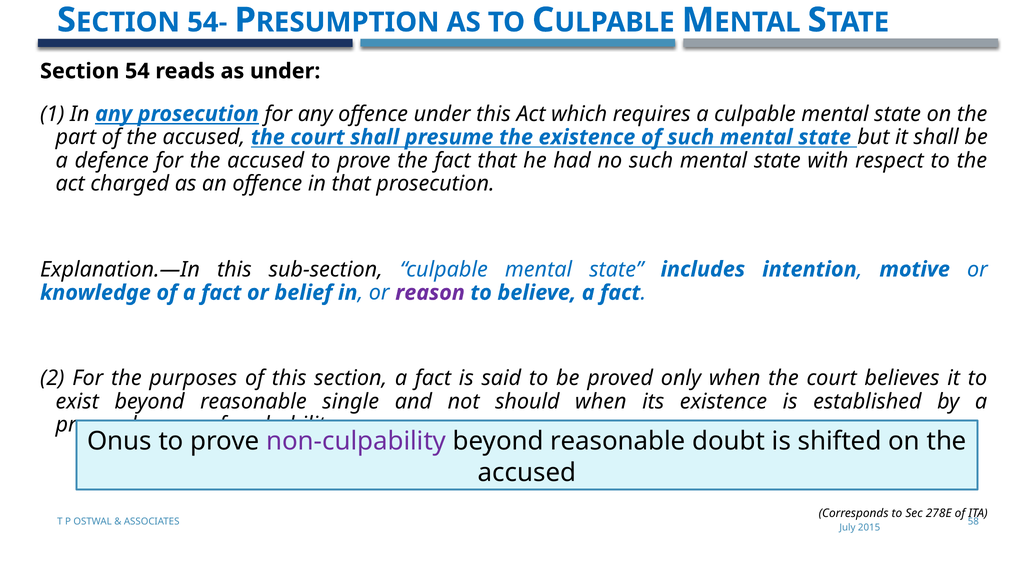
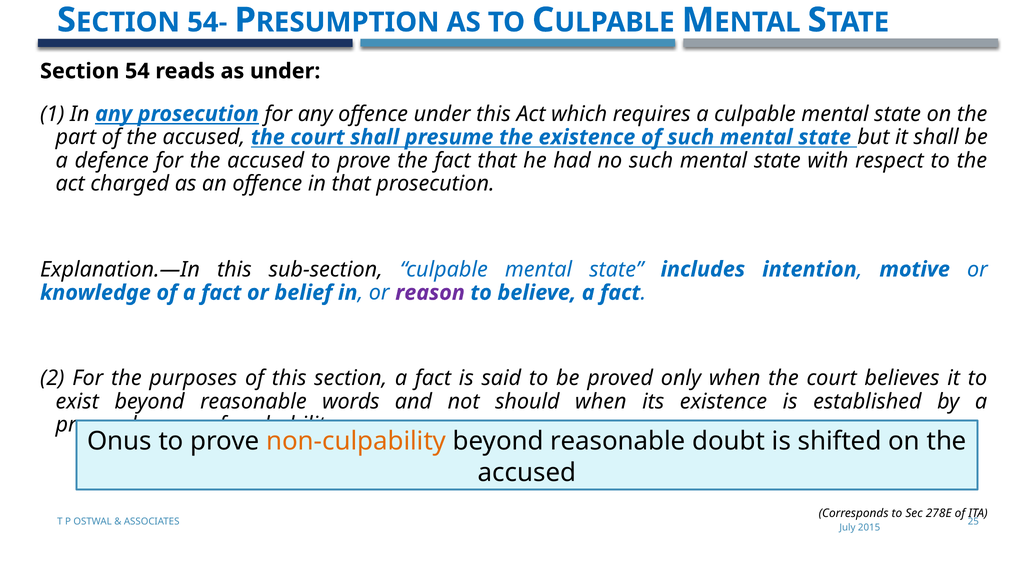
single: single -> words (351, 401)
non-culpability colour: purple -> orange (356, 441)
58: 58 -> 25 (973, 522)
